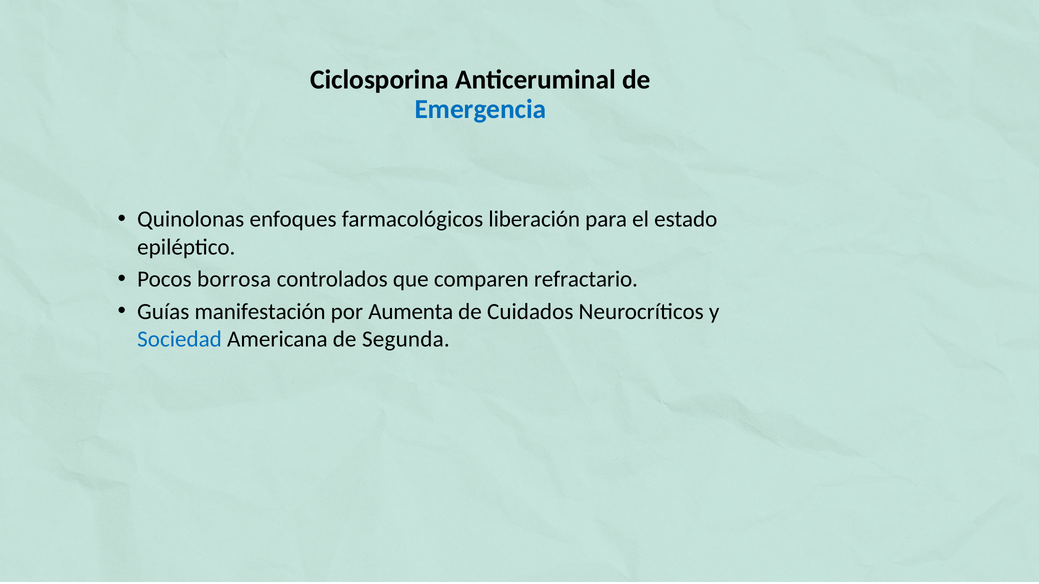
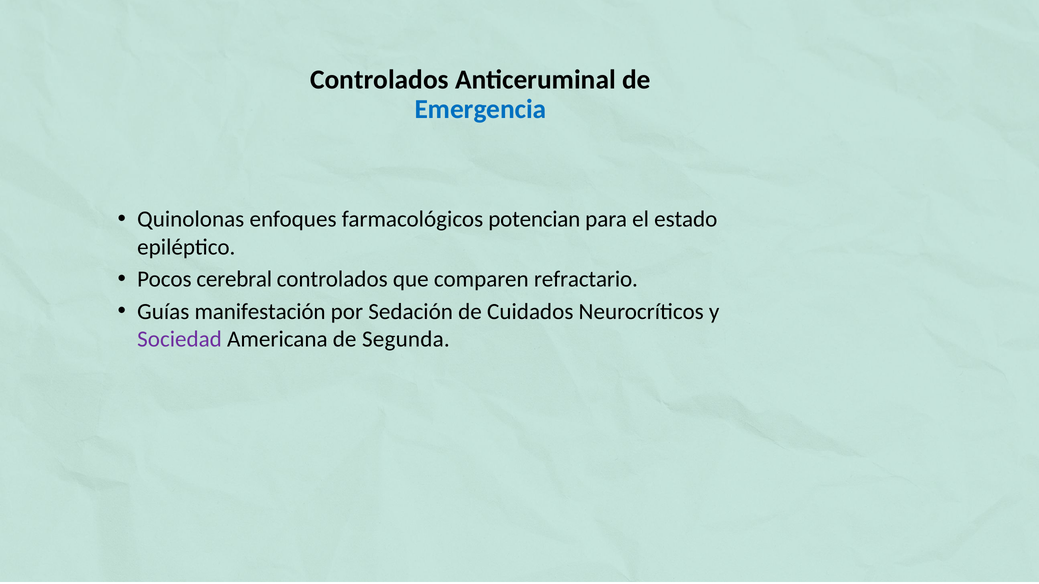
Ciclosporina: Ciclosporina -> Controlados (379, 80)
liberación: liberación -> potencian (534, 219)
borrosa: borrosa -> cerebral (234, 279)
Aumenta: Aumenta -> Sedación (411, 312)
Sociedad colour: blue -> purple (180, 339)
